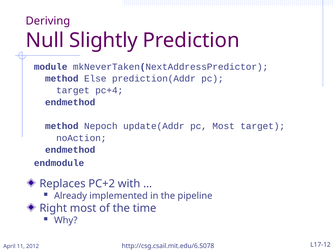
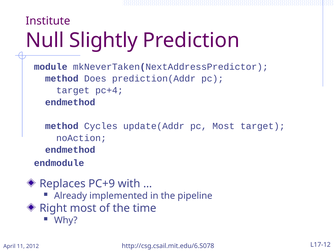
Deriving: Deriving -> Institute (48, 21)
Else: Else -> Does (95, 78)
Nepoch: Nepoch -> Cycles (101, 126)
PC+2: PC+2 -> PC+9 (102, 183)
